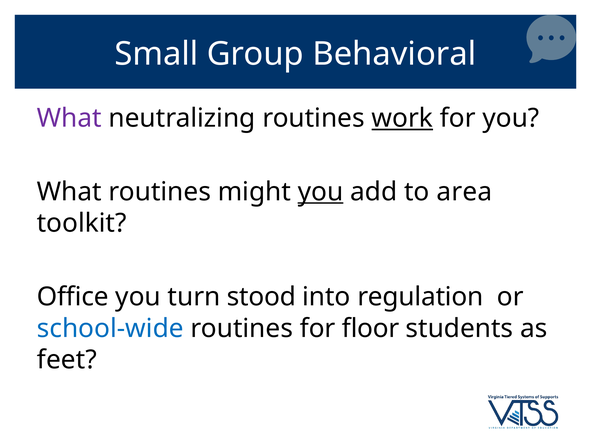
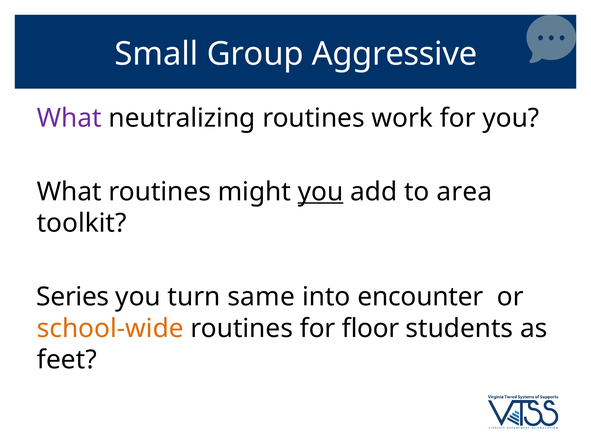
Behavioral: Behavioral -> Aggressive (395, 54)
work underline: present -> none (402, 118)
Office: Office -> Series (73, 297)
stood: stood -> same (261, 297)
regulation: regulation -> encounter (420, 297)
school-wide colour: blue -> orange (110, 329)
